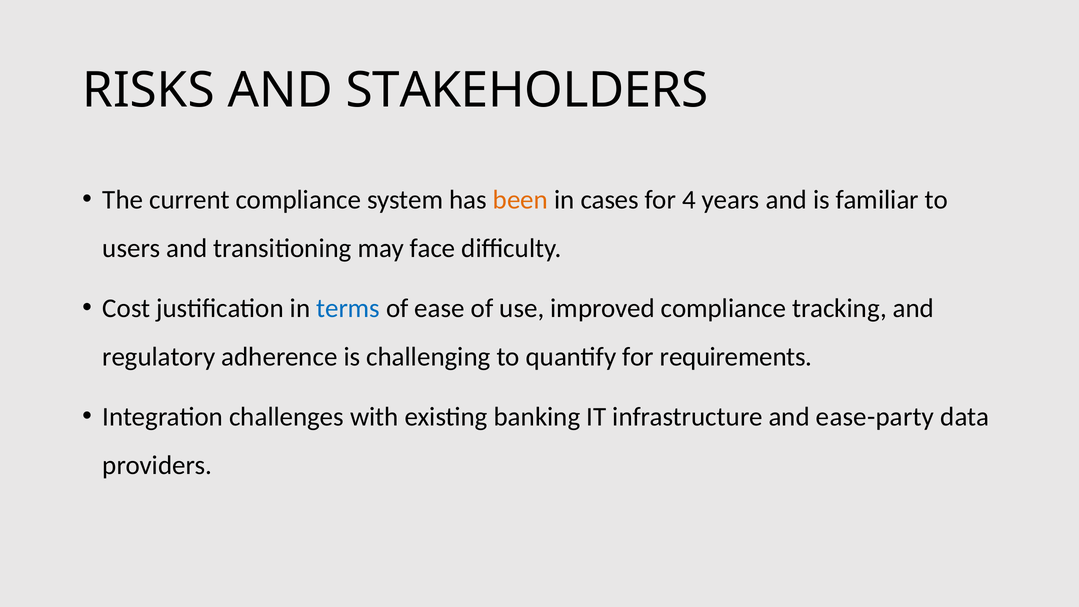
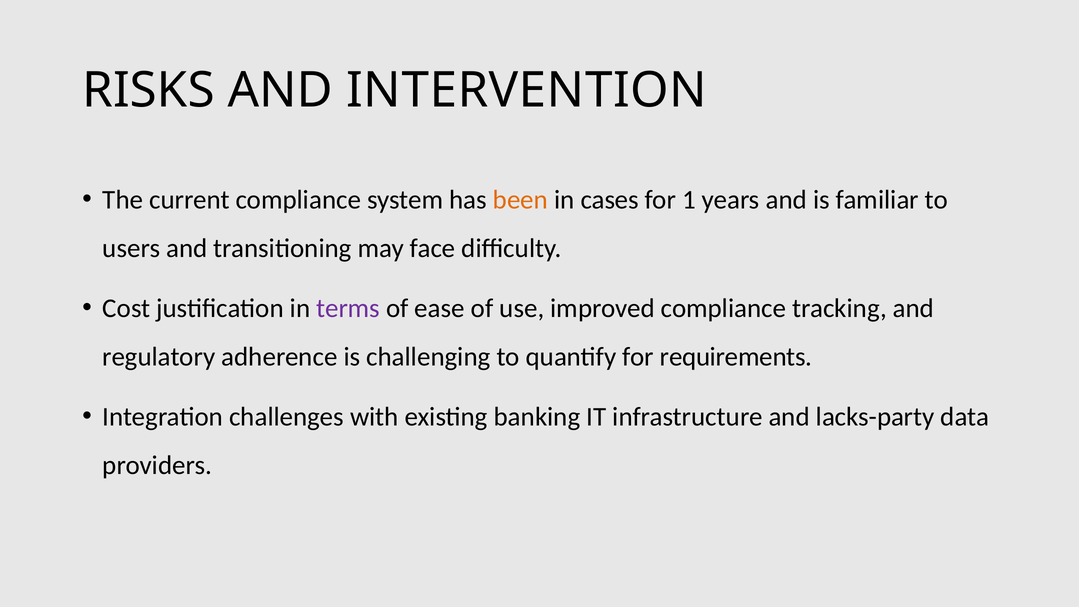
STAKEHOLDERS: STAKEHOLDERS -> INTERVENTION (527, 91)
4: 4 -> 1 (689, 200)
terms colour: blue -> purple (348, 308)
ease-party: ease-party -> lacks-party (875, 417)
